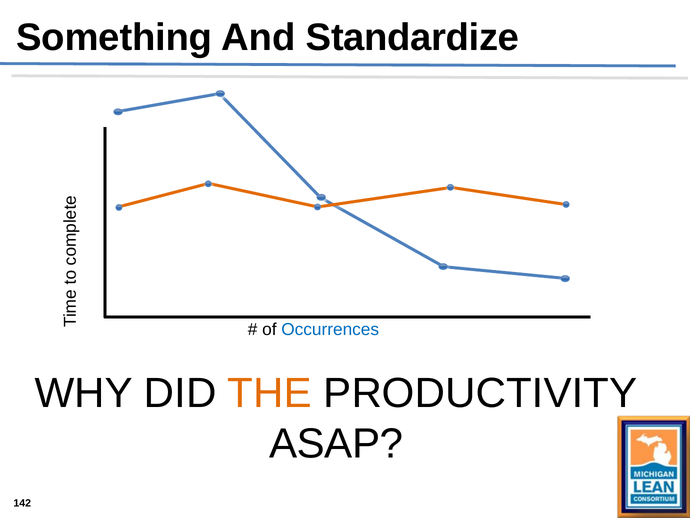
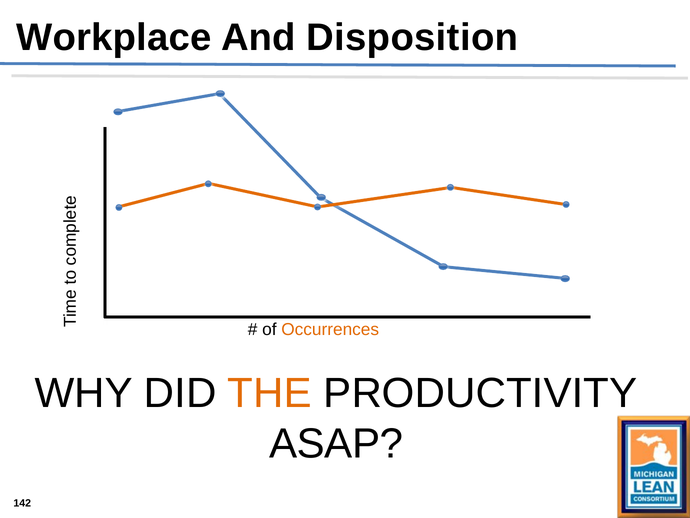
Something: Something -> Workplace (114, 37)
Standardize: Standardize -> Disposition (412, 37)
Occurrences colour: blue -> orange (330, 329)
